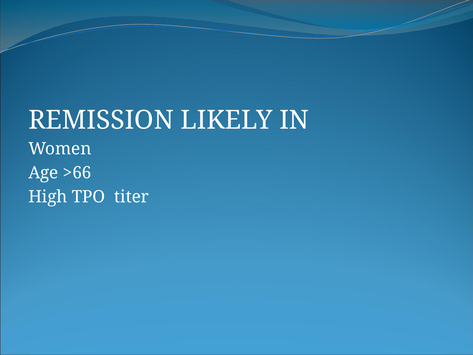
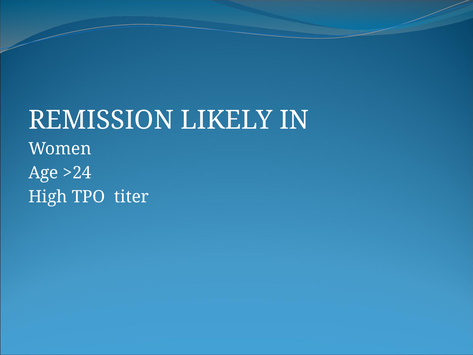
>66: >66 -> >24 (77, 173)
